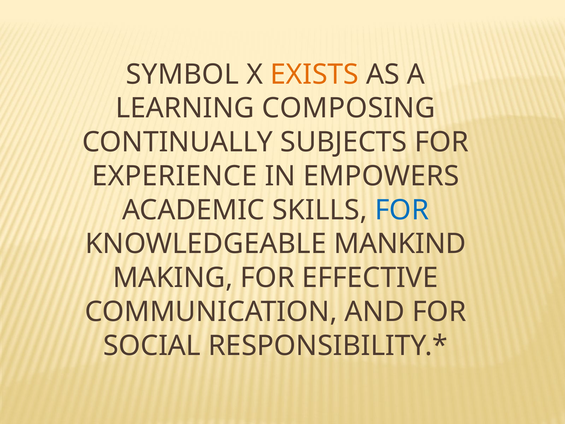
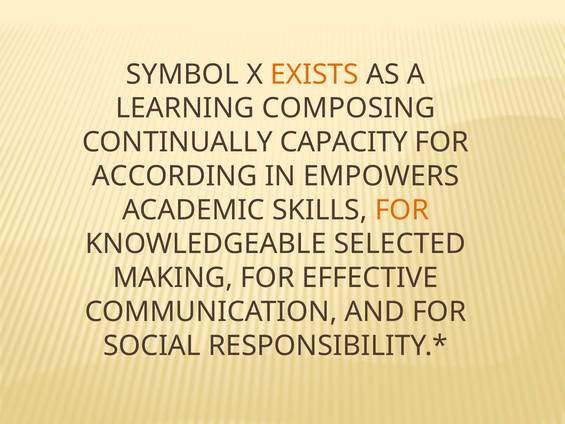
SUBJECTS: SUBJECTS -> CAPACITY (344, 142)
EXPERIENCE: EXPERIENCE -> ACCORDING (175, 176)
FOR colour: blue -> orange (402, 210)
MANKIND: MANKIND -> SELECTED (400, 244)
